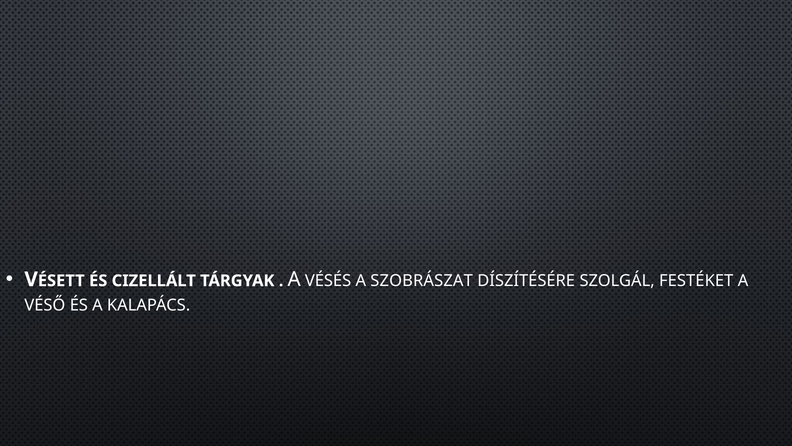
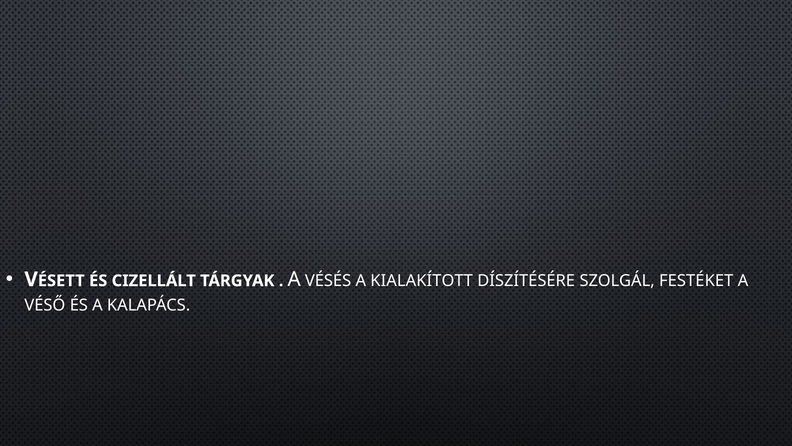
SZOBRÁSZAT: SZOBRÁSZAT -> KIALAKÍTOTT (422, 280)
